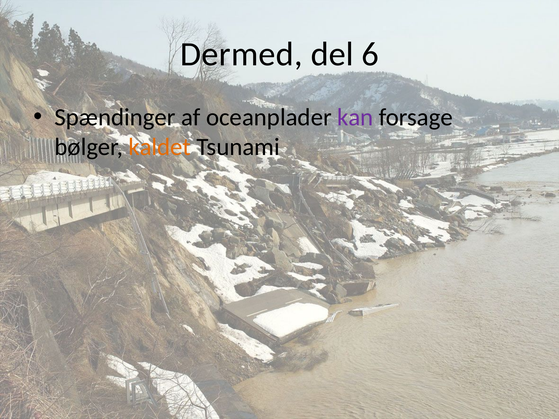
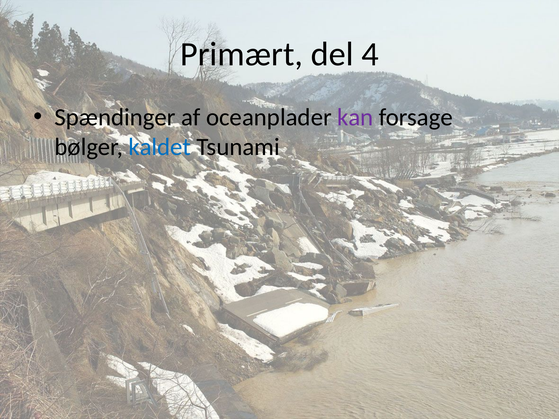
Dermed: Dermed -> Primært (242, 54)
6: 6 -> 4 (370, 54)
kaldet colour: orange -> blue (160, 147)
